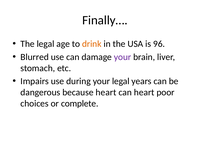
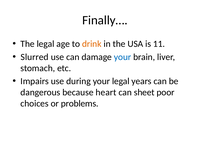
96: 96 -> 11 (159, 44)
Blurred: Blurred -> Slurred (35, 57)
your colour: purple -> blue (123, 57)
can heart: heart -> sheet (144, 93)
complete: complete -> problems (80, 104)
